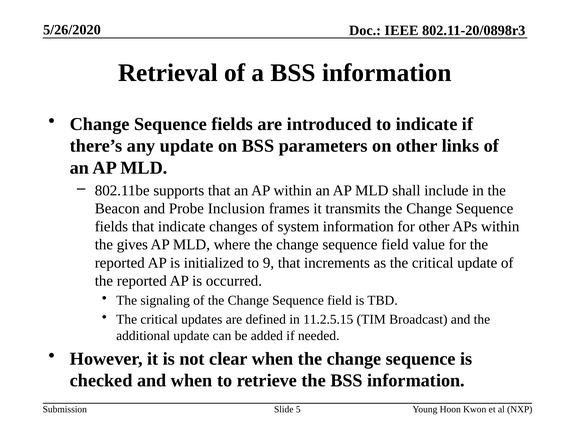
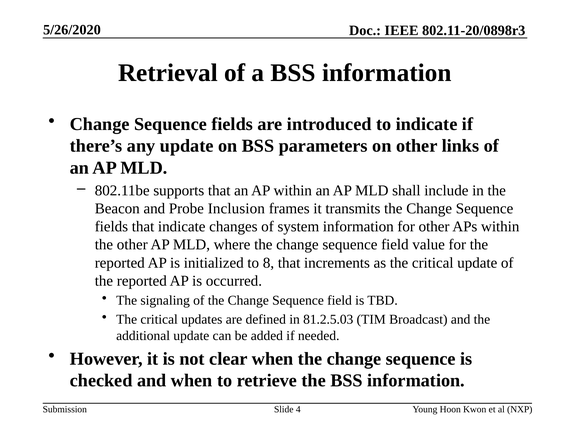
the gives: gives -> other (132, 245)
9: 9 -> 8 (269, 263)
11.2.5.15: 11.2.5.15 -> 81.2.5.03 (328, 320)
5: 5 -> 4 (298, 410)
